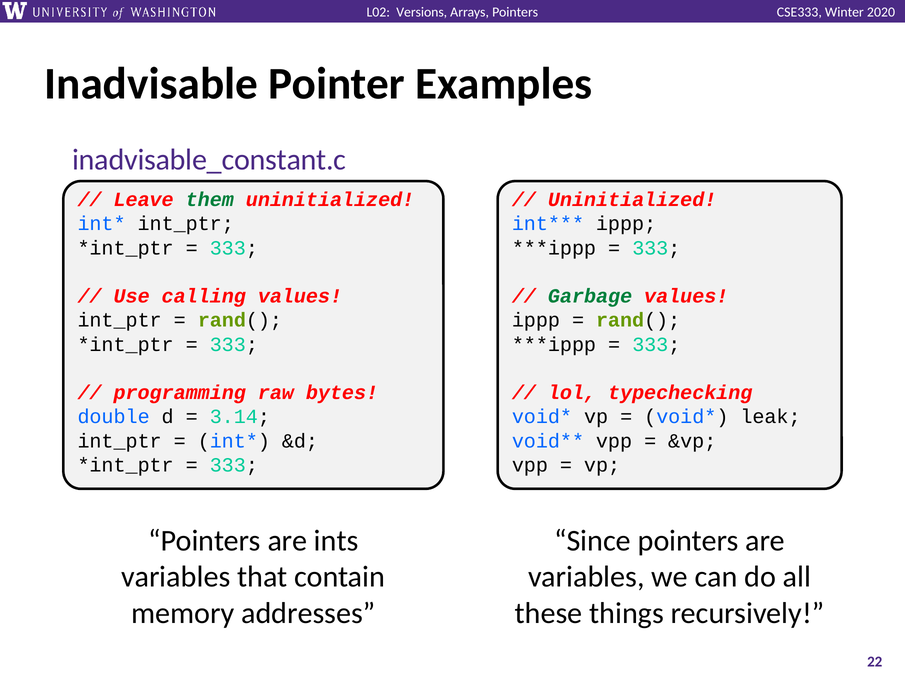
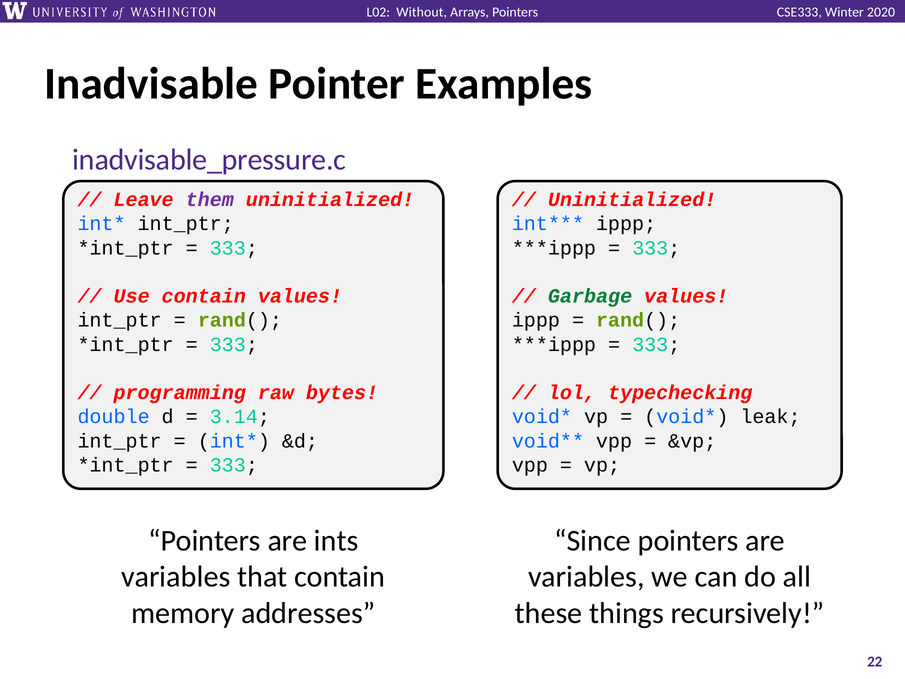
Versions: Versions -> Without (422, 12)
inadvisable_constant.c: inadvisable_constant.c -> inadvisable_pressure.c (209, 159)
them colour: green -> purple (210, 200)
Use calling: calling -> contain (204, 296)
